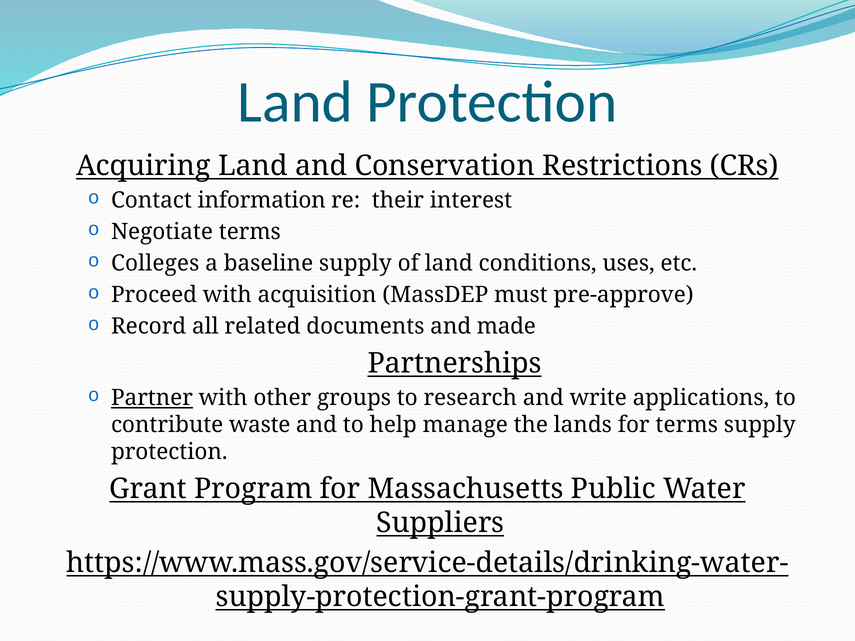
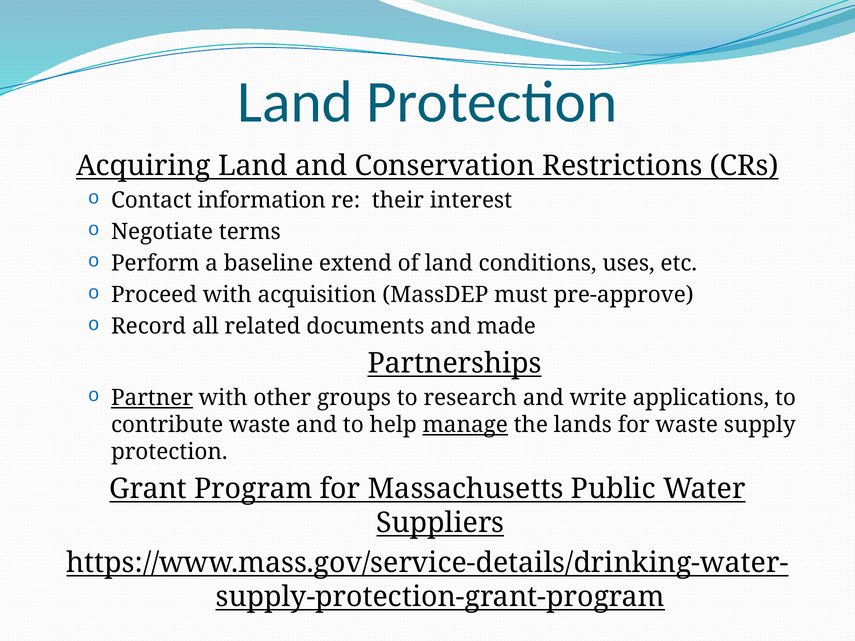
Colleges: Colleges -> Perform (155, 264)
baseline supply: supply -> extend (355, 264)
manage underline: none -> present (465, 425)
for terms: terms -> waste (687, 425)
